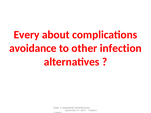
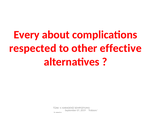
avoidance: avoidance -> respected (33, 48)
infection: infection -> effective (121, 48)
